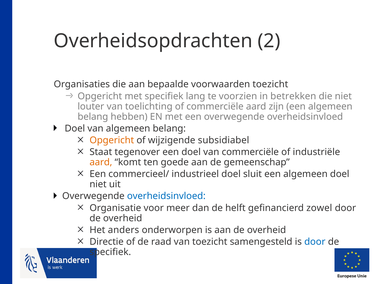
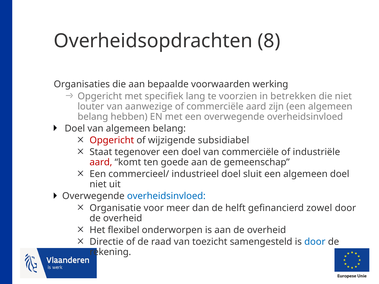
2: 2 -> 8 (269, 41)
voorwaarden toezicht: toezicht -> werking (270, 84)
toelichting: toelichting -> aanwezige (149, 106)
Opgericht colour: orange -> red (112, 140)
aard colour: orange -> red (101, 162)
anders: anders -> flexibel (124, 230)
specifiek: specifiek -> rekening (110, 252)
